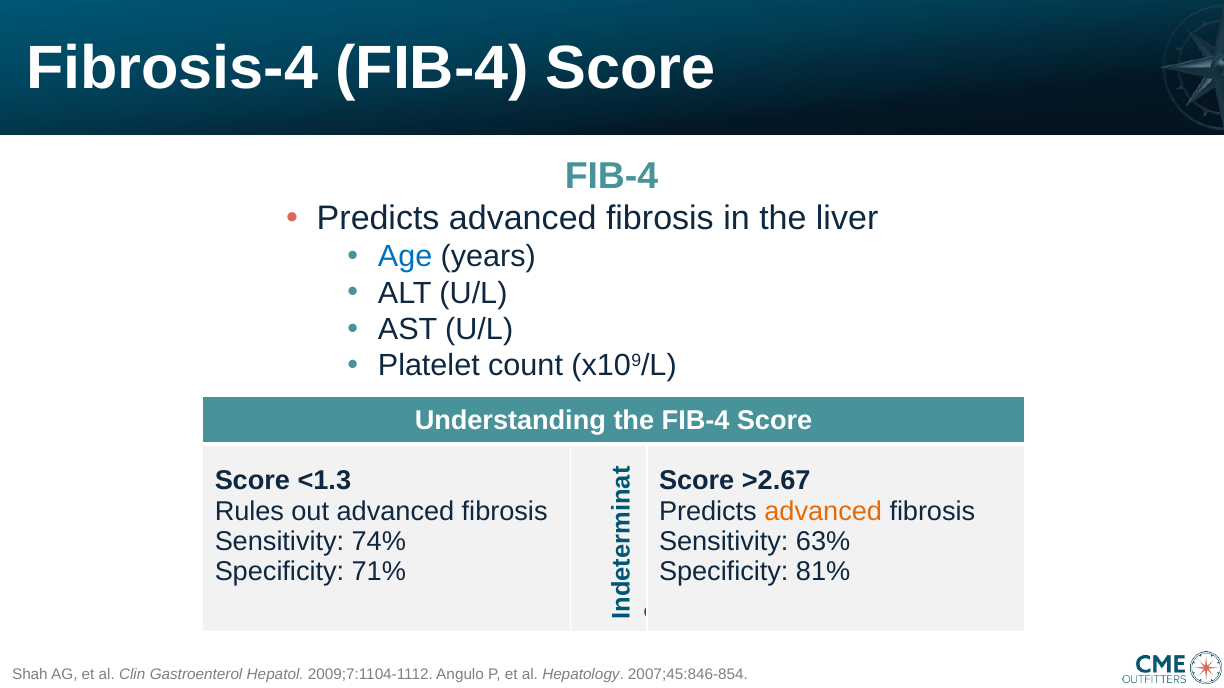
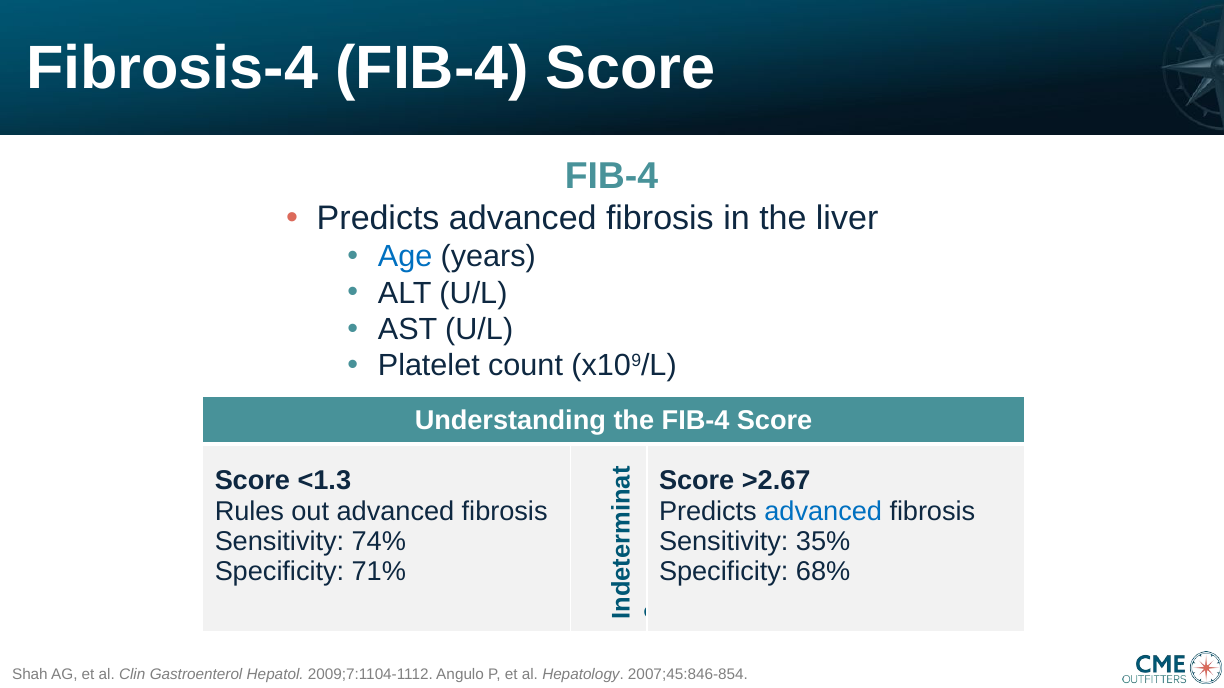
advanced colour: orange -> blue (823, 512)
63%: 63% -> 35% (823, 542)
81%: 81% -> 68% (823, 572)
